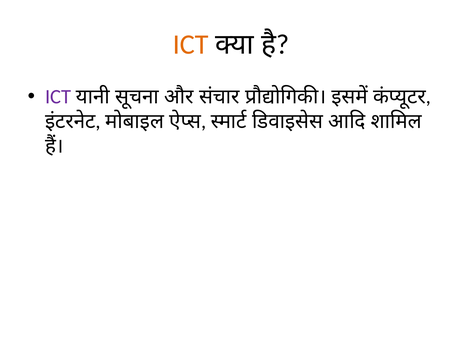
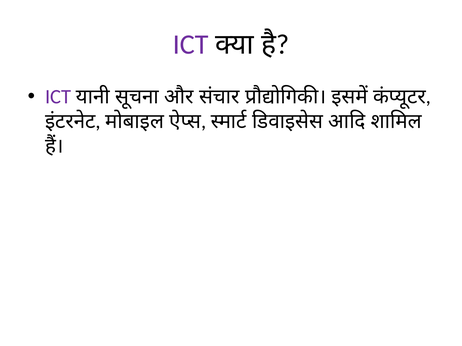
ICT colour: orange -> purple (191, 45)
